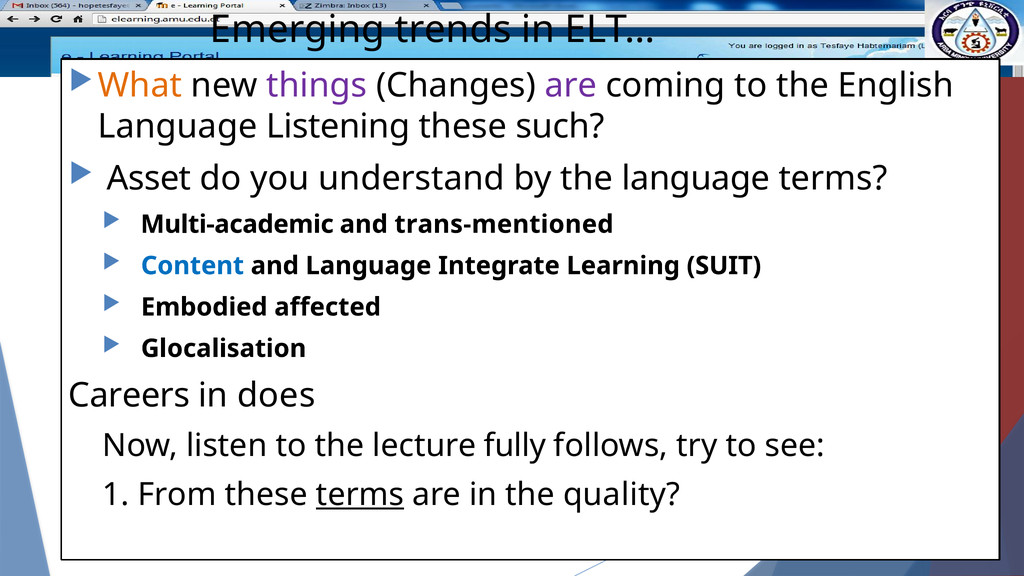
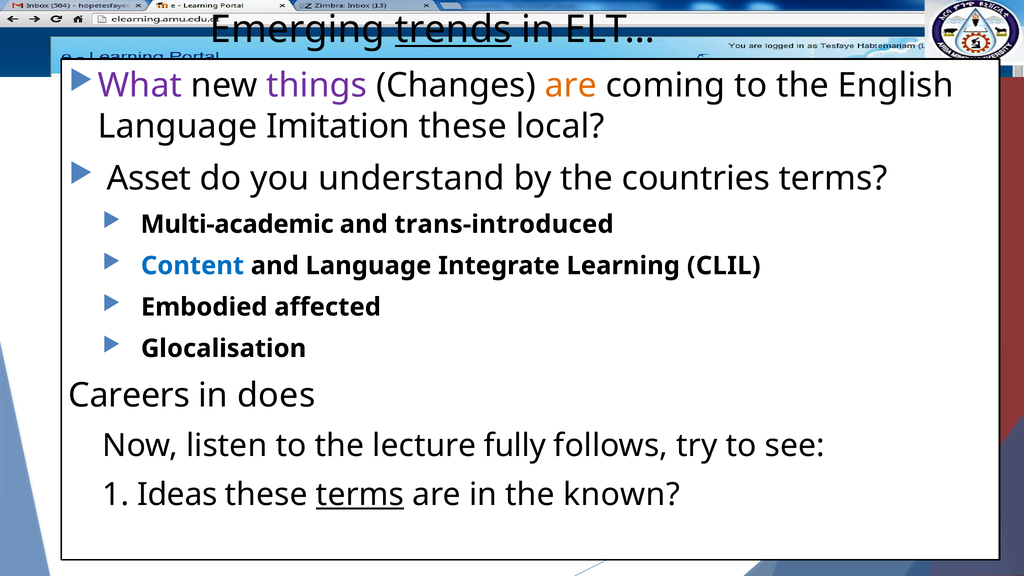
trends underline: none -> present (453, 30)
What colour: orange -> purple (140, 86)
are colour: purple -> orange (571, 86)
Listening: Listening -> Imitation (338, 127)
such: such -> local (560, 127)
the language: language -> countries (696, 178)
trans-mentioned: trans-mentioned -> trans-introduced (504, 224)
SUIT: SUIT -> CLIL (724, 266)
From: From -> Ideas (177, 495)
quality: quality -> known (622, 495)
